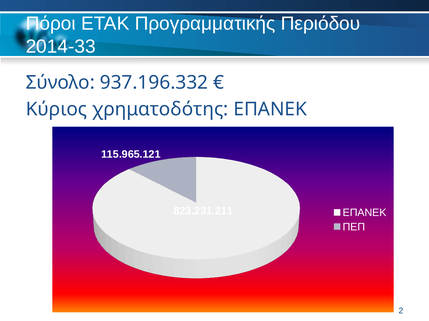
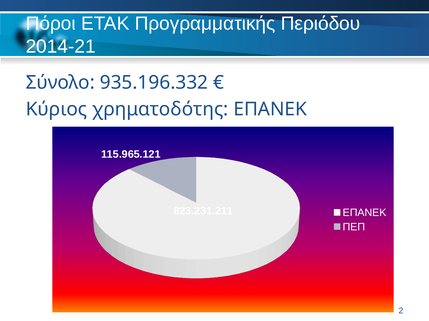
2014-33: 2014-33 -> 2014-21 (61, 47)
937.196.332: 937.196.332 -> 935.196.332 (154, 83)
